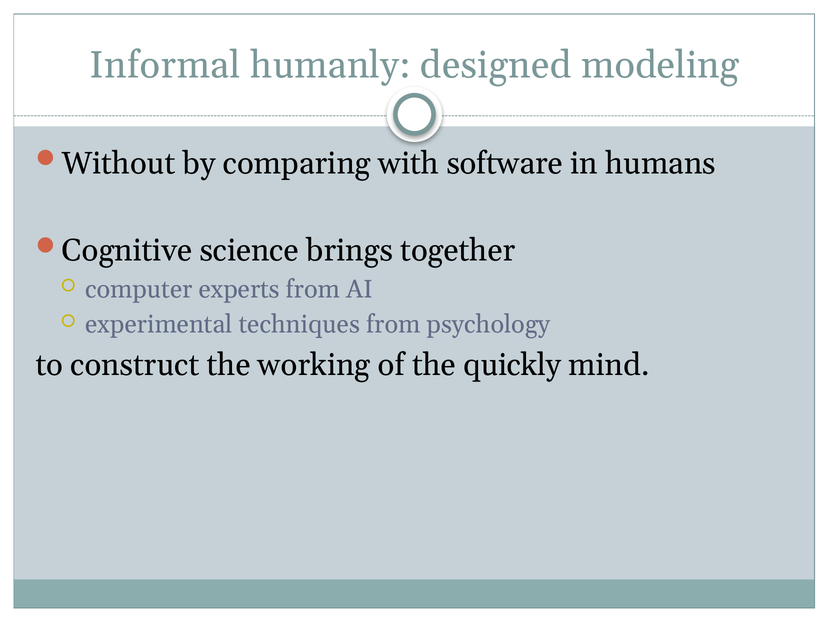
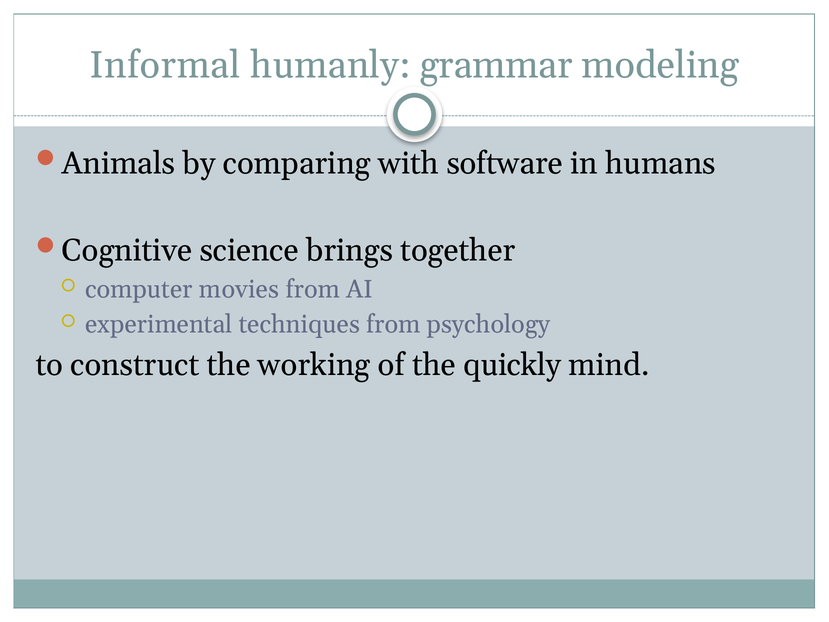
designed: designed -> grammar (496, 65)
Without: Without -> Animals (119, 163)
experts: experts -> movies (239, 289)
